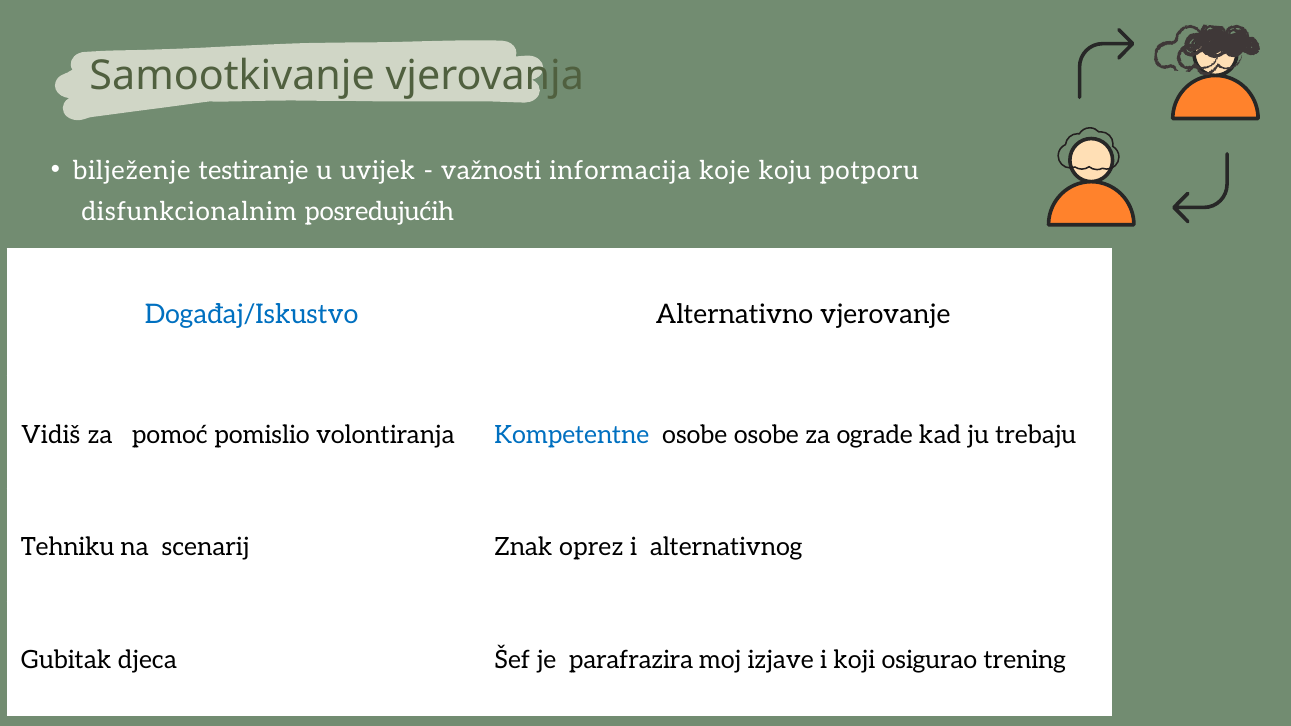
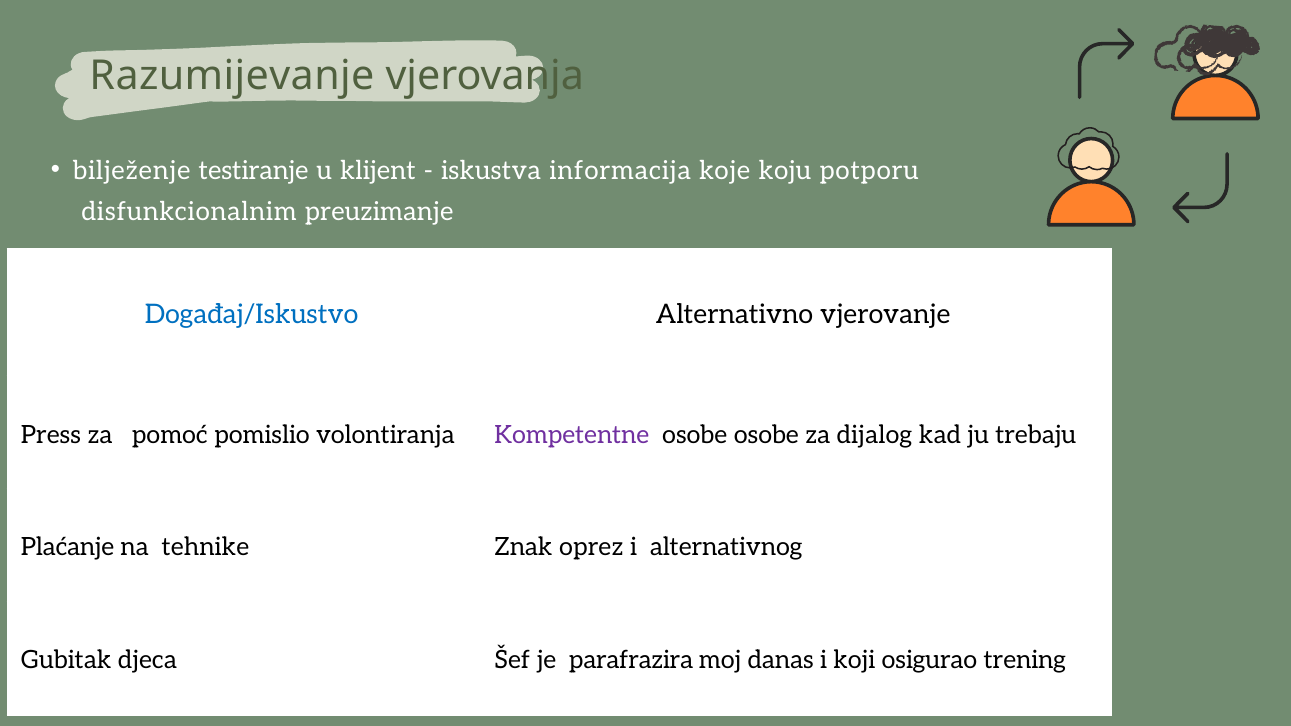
Samootkivanje: Samootkivanje -> Razumijevanje (232, 76)
uvijek: uvijek -> klijent (378, 171)
važnosti: važnosti -> iskustva (491, 171)
posredujućih: posredujućih -> preuzimanje (379, 212)
Vidiš: Vidiš -> Press (51, 435)
Kompetentne colour: blue -> purple (572, 435)
ograde: ograde -> dijalog (874, 435)
Tehniku: Tehniku -> Plaćanje (68, 548)
scenarij: scenarij -> tehnike (205, 548)
izjave: izjave -> danas (781, 661)
